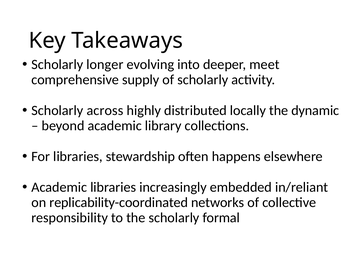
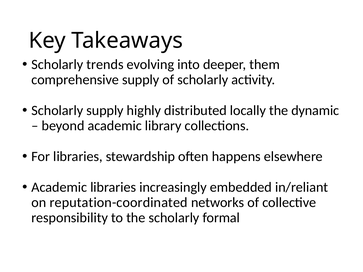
longer: longer -> trends (105, 65)
meet: meet -> them (265, 65)
Scholarly across: across -> supply (105, 111)
replicability-coordinated: replicability-coordinated -> reputation-coordinated (119, 203)
